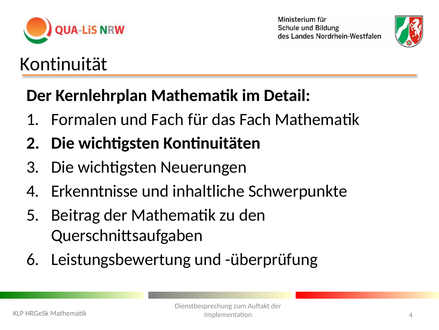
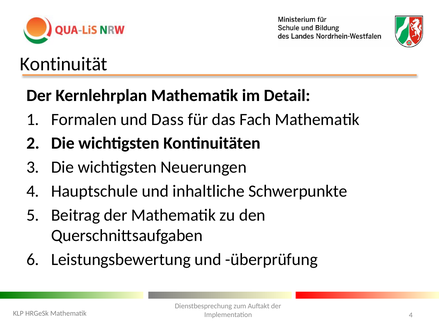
und Fach: Fach -> Dass (168, 119)
Erkenntnisse: Erkenntnisse -> Hauptschule (95, 191)
